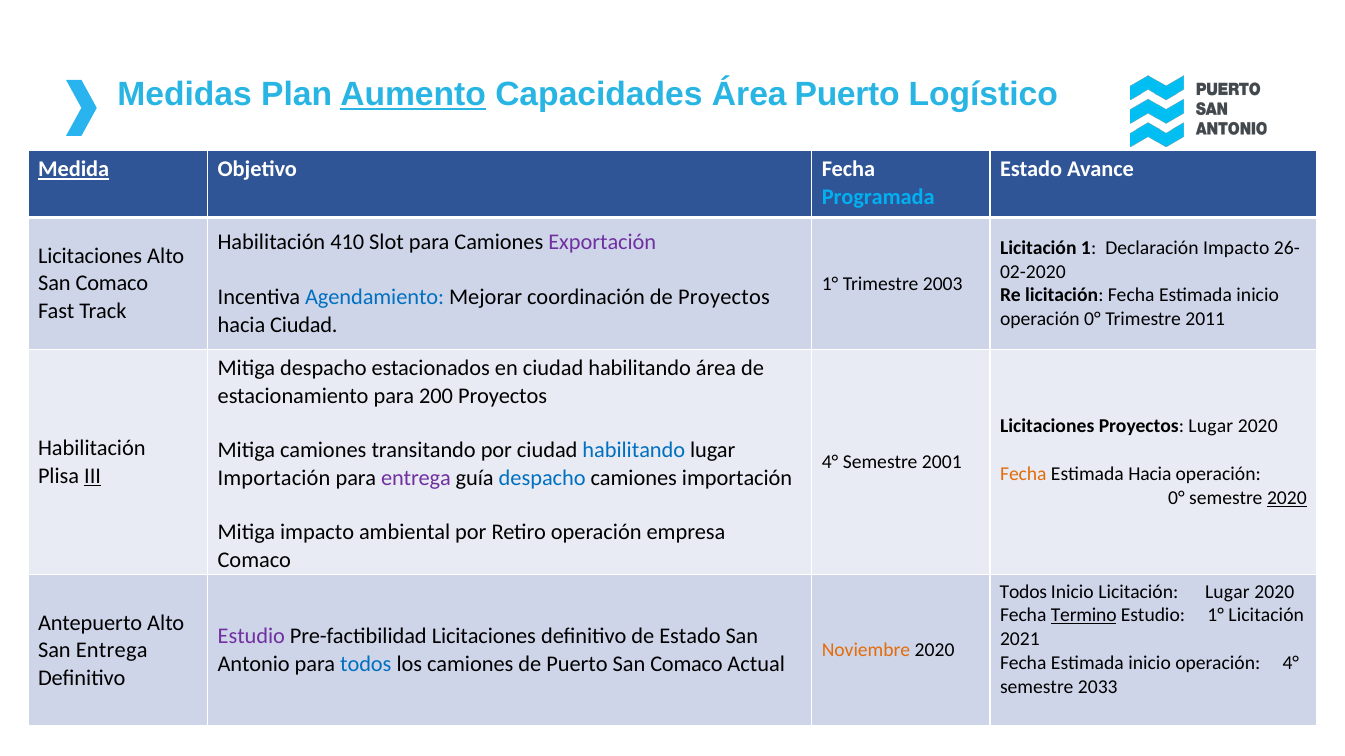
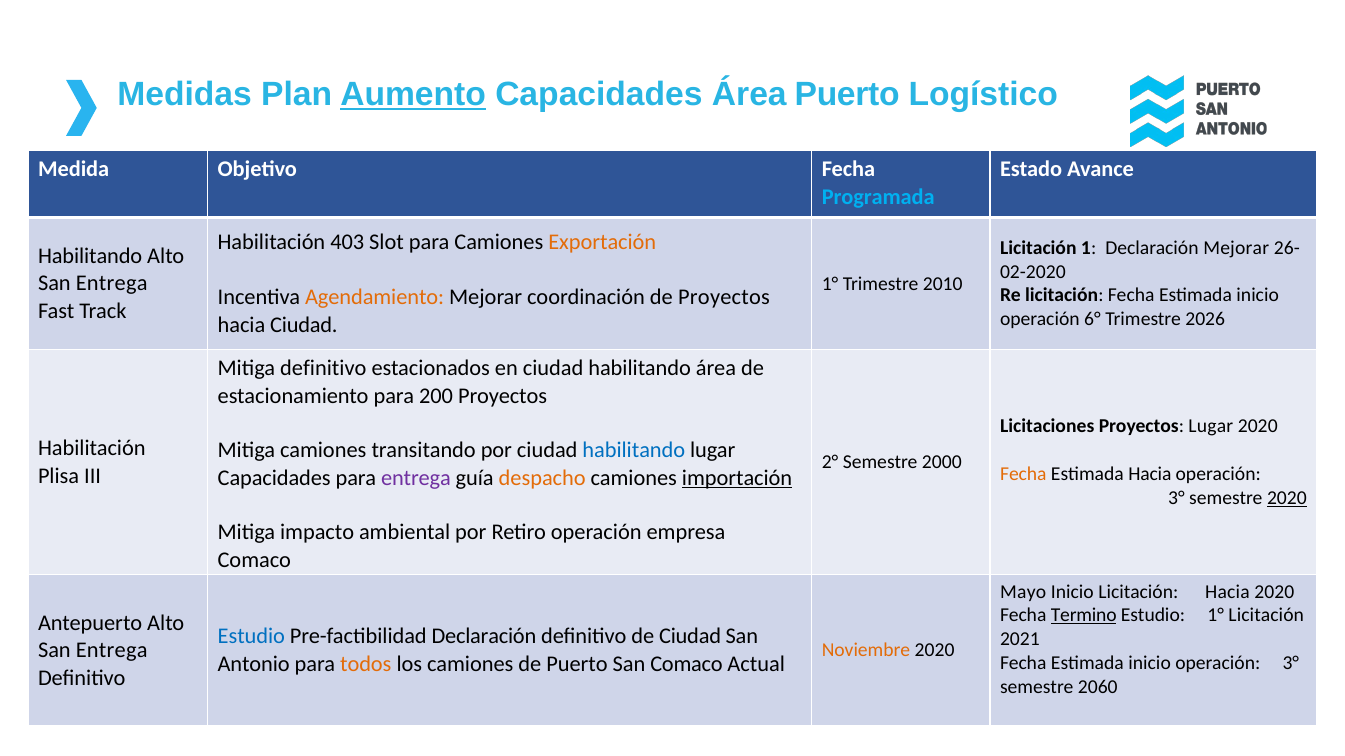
Medida underline: present -> none (74, 169)
410: 410 -> 403 (347, 243)
Exportación colour: purple -> orange (602, 243)
Declaración Impacto: Impacto -> Mejorar (1236, 248)
Licitaciones: Licitaciones -> Habilitando (90, 256)
Comaco: Comaco -> Entrega (112, 284)
2003: 2003 -> 2010 (943, 284)
Agendamiento colour: blue -> orange (375, 297)
0°: 0° -> 6° (1093, 320)
2011: 2011 -> 2026 (1205, 320)
Mitiga despacho: despacho -> definitivo (323, 369)
4°: 4° -> 2° (830, 462)
2001: 2001 -> 2000 (942, 462)
III underline: present -> none (93, 476)
Importación: Importación -> Capacidades (274, 478)
despacho colour: blue -> orange (542, 478)
importación underline: none -> present (737, 478)
0°: 0° -> 3° (1177, 498)
Todos: Todos -> Mayo (1023, 592)
Licitación Lugar: Lugar -> Hacia (1227, 592)
Estudio colour: purple -> blue (251, 637)
Pre-factibilidad Licitaciones: Licitaciones -> Declaración (484, 637)
de Estado: Estado -> Ciudad (690, 637)
todos colour: blue -> orange (366, 664)
inicio operación 4°: 4° -> 3° (1291, 664)
2033: 2033 -> 2060 (1098, 687)
